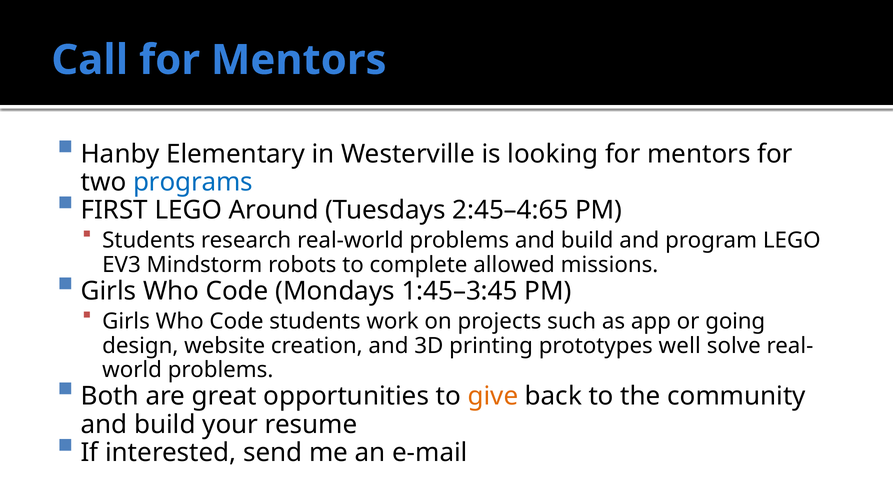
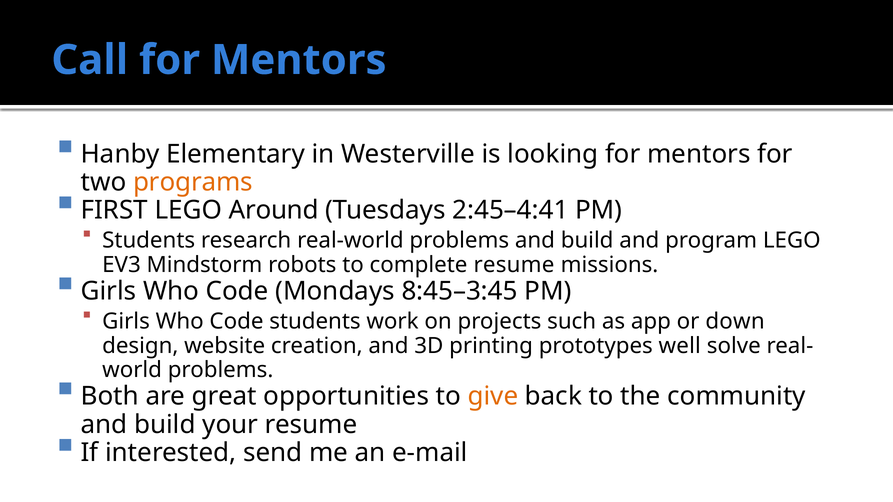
programs colour: blue -> orange (193, 182)
2:45–4:65: 2:45–4:65 -> 2:45–4:41 (510, 210)
complete allowed: allowed -> resume (514, 265)
1:45–3:45: 1:45–3:45 -> 8:45–3:45 (460, 291)
going: going -> down (735, 322)
